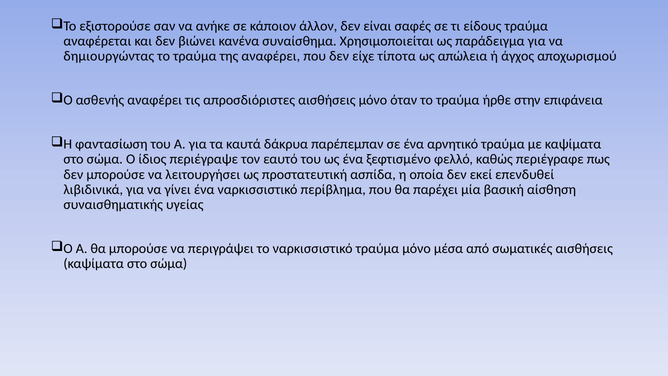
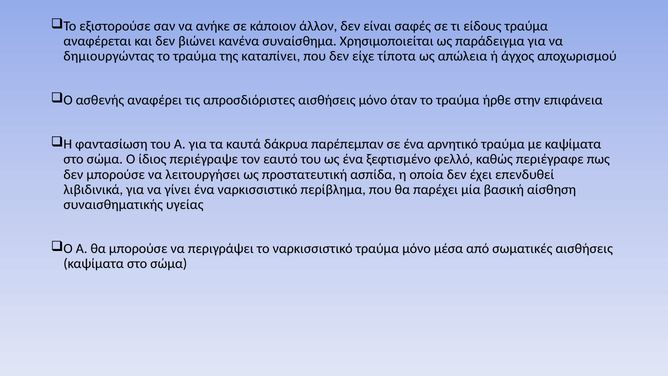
της αναφέρει: αναφέρει -> καταπίνει (271, 56)
εκεί: εκεί -> έχει (481, 174)
